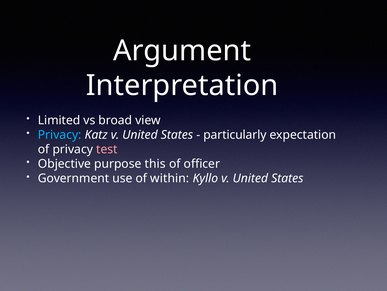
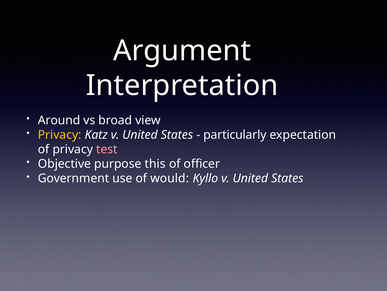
Limited: Limited -> Around (59, 120)
Privacy colour: light blue -> yellow (60, 134)
within: within -> would (170, 178)
